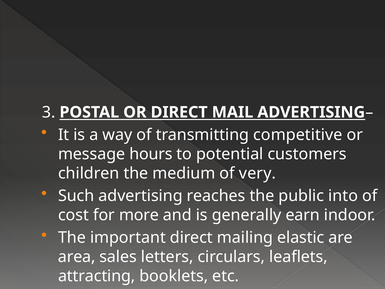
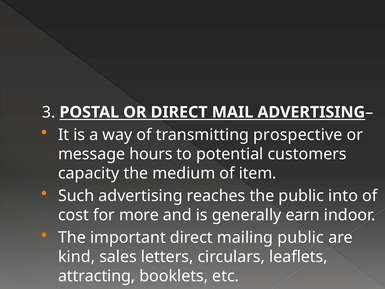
competitive: competitive -> prospective (298, 135)
children: children -> capacity (89, 173)
very: very -> item (258, 173)
mailing elastic: elastic -> public (301, 237)
area: area -> kind (77, 257)
